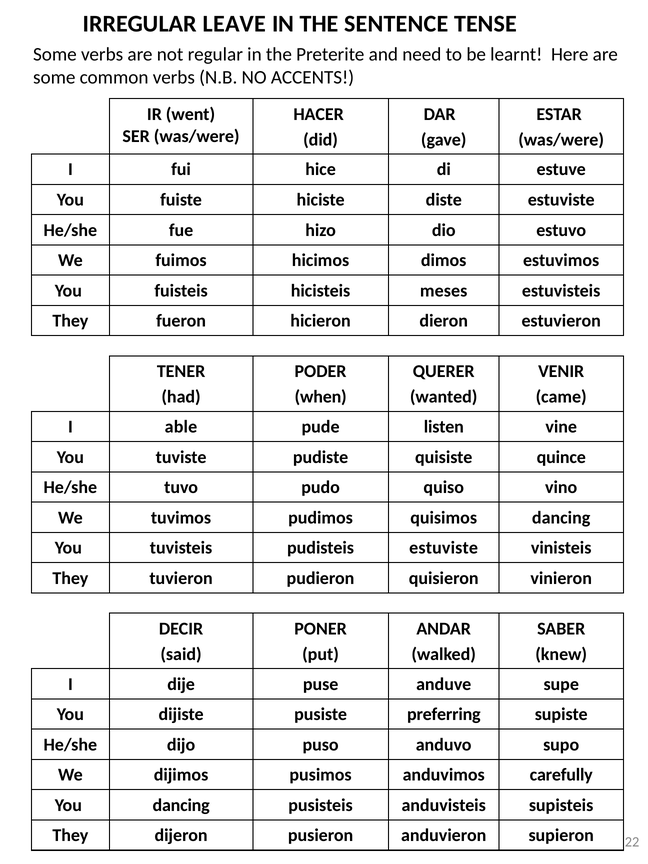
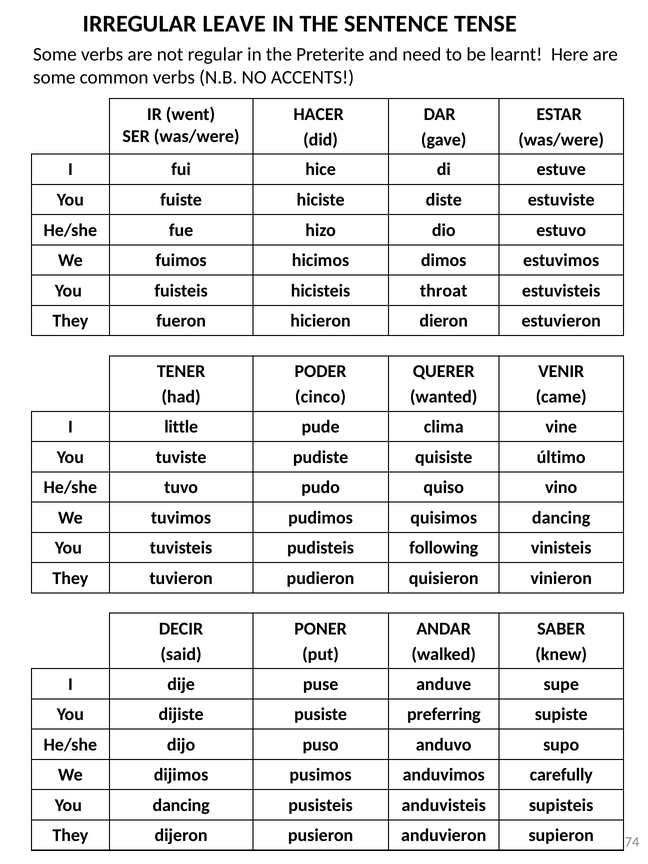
meses: meses -> throat (444, 291)
when: when -> cinco (320, 397)
able: able -> little (181, 427)
listen: listen -> clima (444, 427)
quince: quince -> último (561, 457)
pudisteis estuviste: estuviste -> following (444, 548)
22: 22 -> 74 (632, 842)
